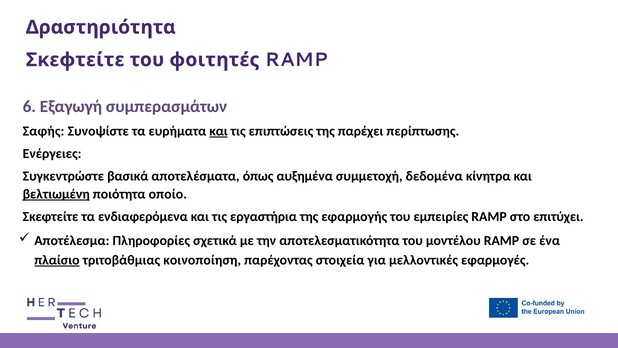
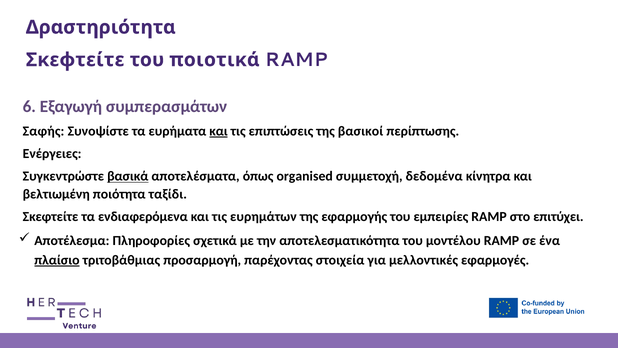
φοιτητές: φοιτητές -> ποιοτικά (214, 60)
παρέχει: παρέχει -> βασικοί (361, 131)
βασικά underline: none -> present (128, 176)
αυξημένα: αυξημένα -> organised (305, 176)
βελτιωμένη underline: present -> none (56, 194)
οποίο: οποίο -> ταξίδι (168, 194)
εργαστήρια: εργαστήρια -> ευρημάτων (263, 216)
κοινοποίηση: κοινοποίηση -> προσαρμογή (202, 260)
